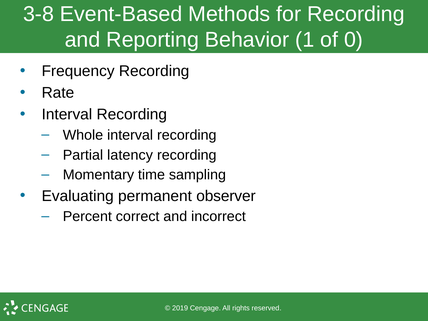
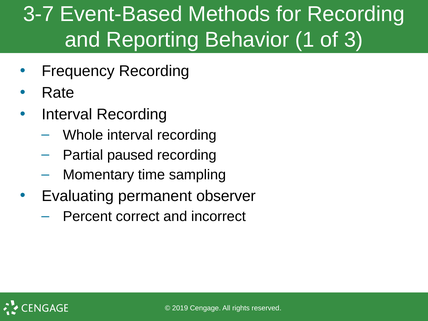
3-8: 3-8 -> 3-7 (39, 14)
0: 0 -> 3 (354, 40)
latency: latency -> paused (130, 155)
